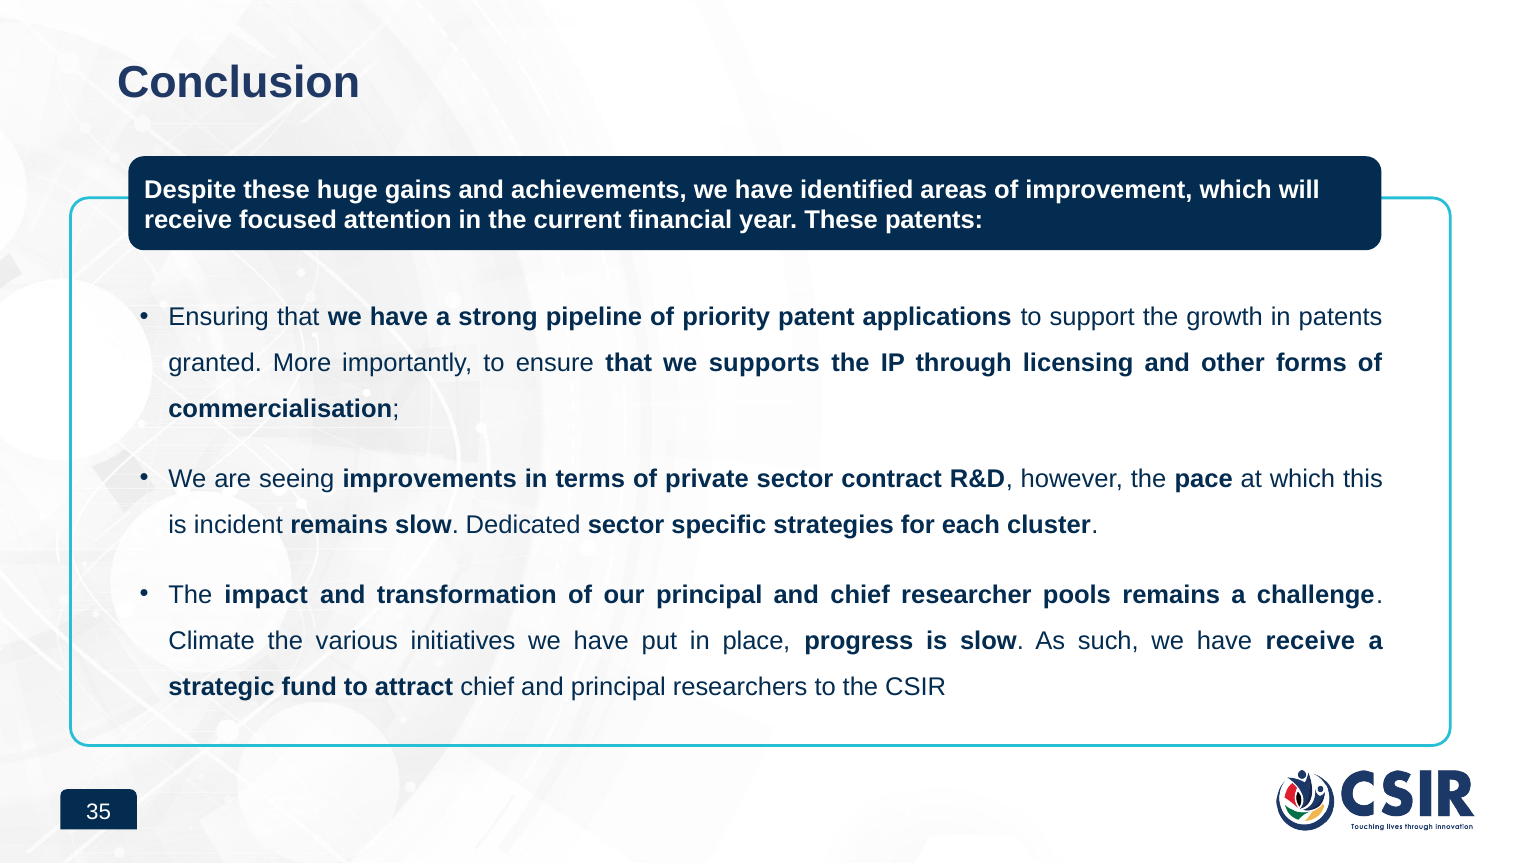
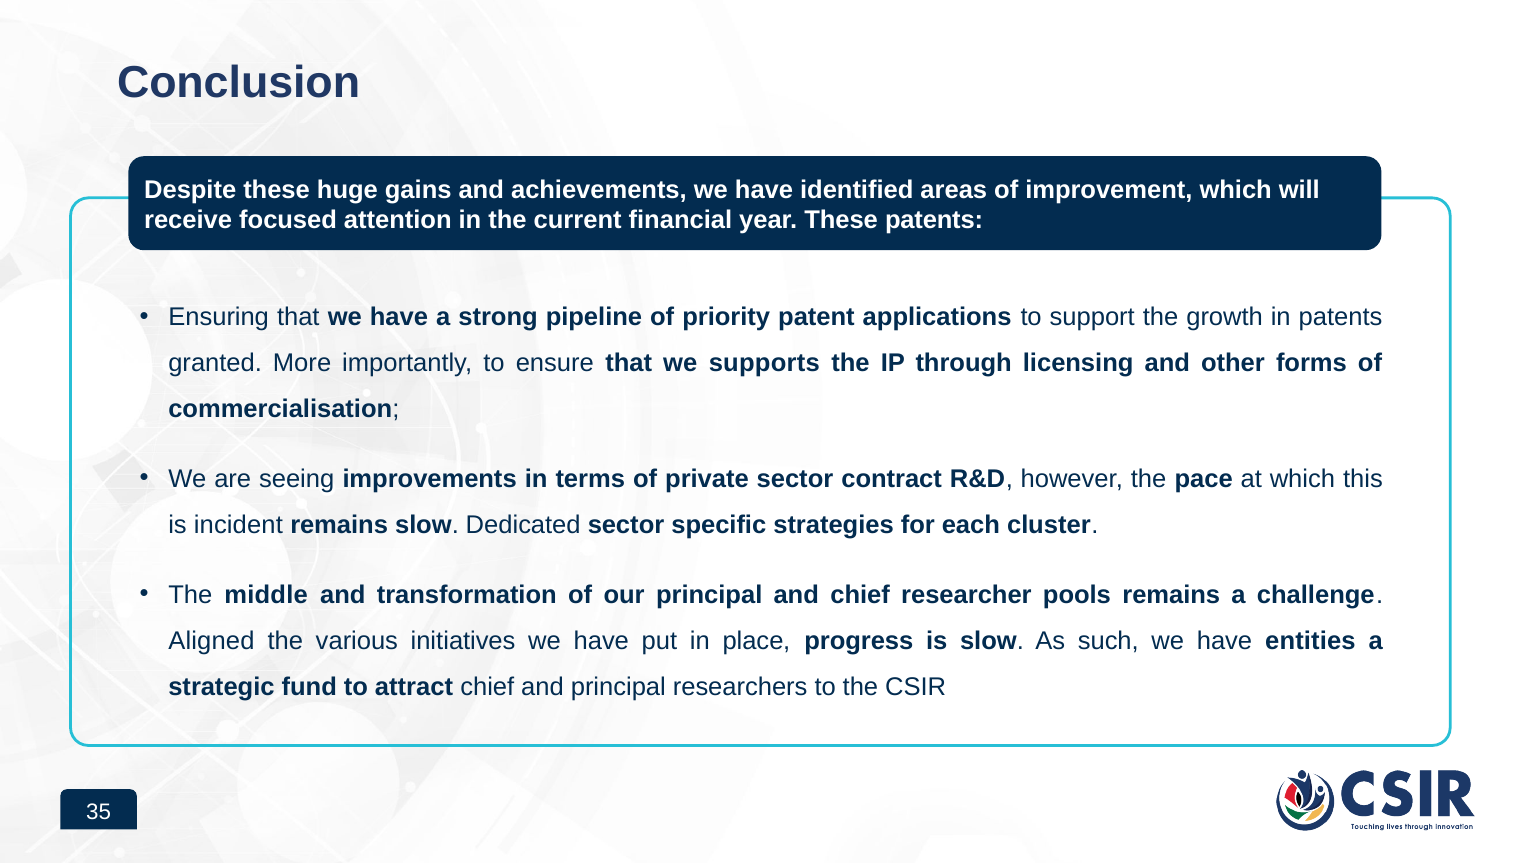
impact: impact -> middle (266, 595)
Climate: Climate -> Aligned (211, 641)
have receive: receive -> entities (1310, 641)
